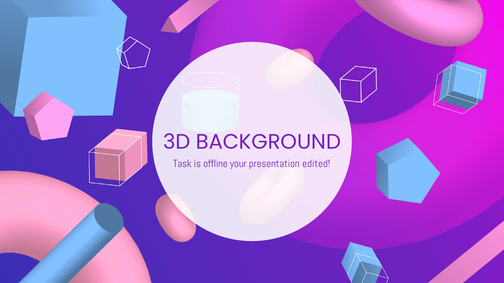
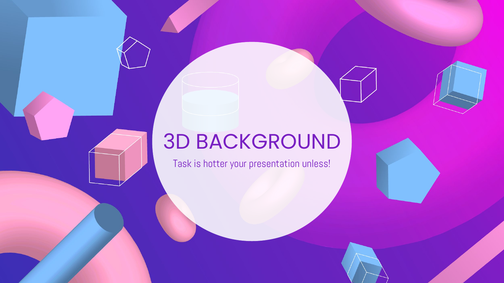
offline: offline -> hotter (215, 164)
edited: edited -> unless (316, 164)
